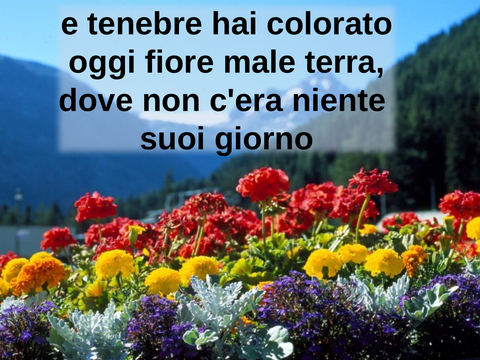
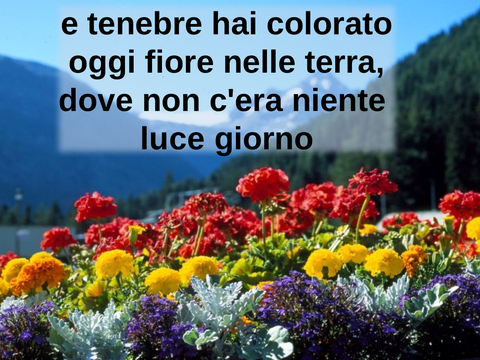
male: male -> nelle (259, 62)
suoi: suoi -> luce (172, 139)
